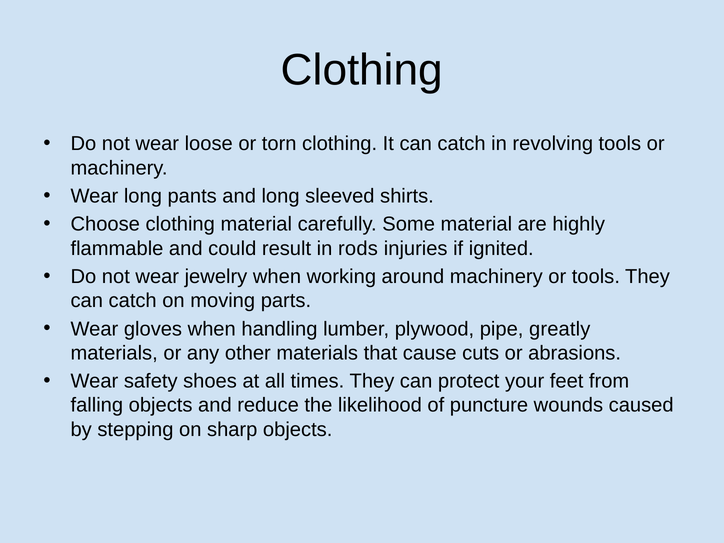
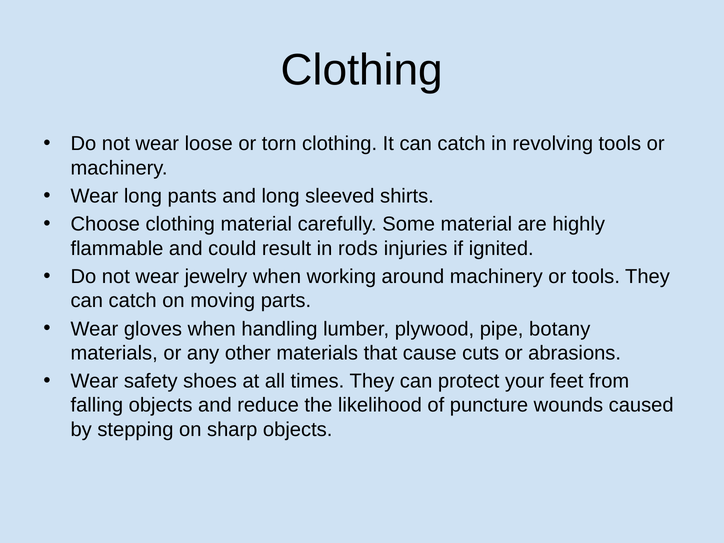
greatly: greatly -> botany (560, 329)
